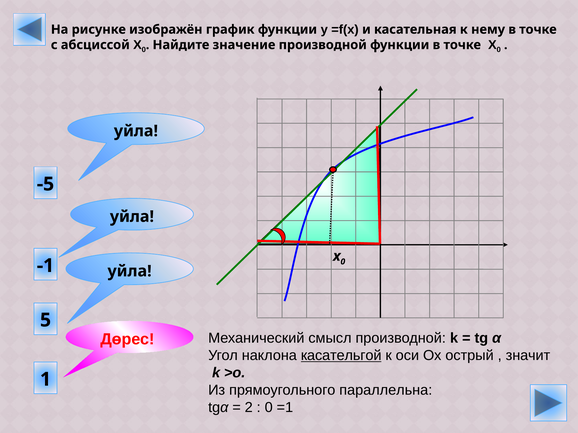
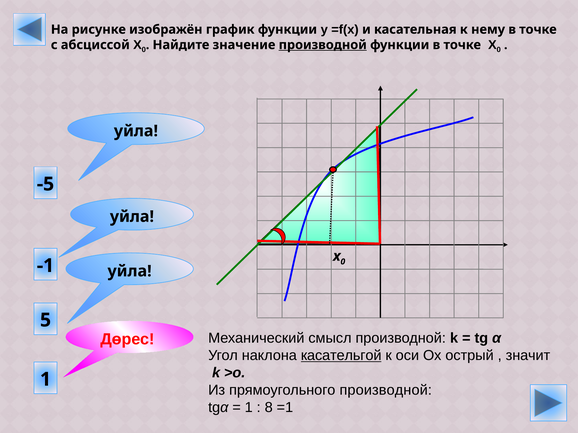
производной underline: none -> present (323, 45)
прямоугольного параллельна: параллельна -> производной (386, 391)
2: 2 -> 1 (249, 408)
0: 0 -> 8 (269, 408)
